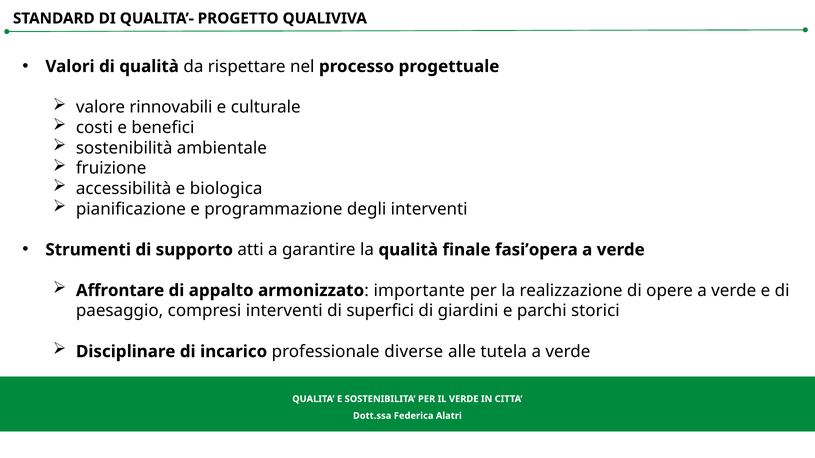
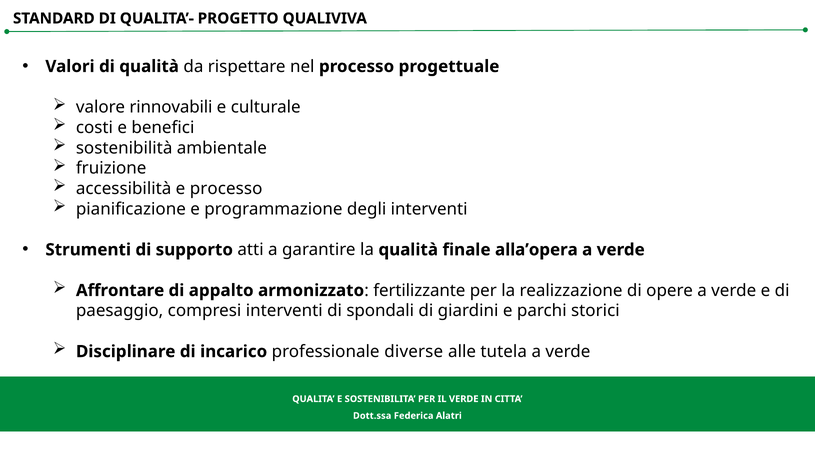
e biologica: biologica -> processo (226, 189)
fasi’opera: fasi’opera -> alla’opera (536, 250)
importante: importante -> fertilizzante (419, 291)
superfici: superfici -> spondali (380, 311)
